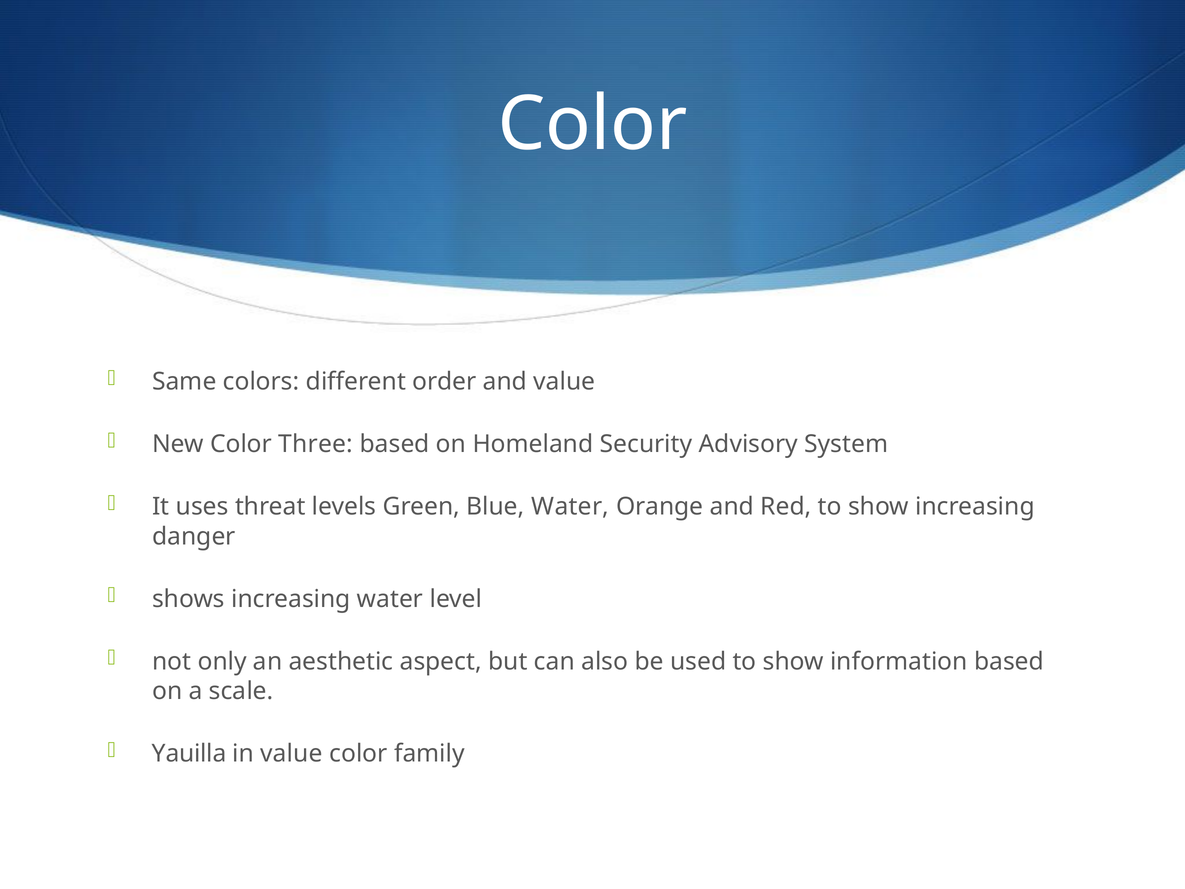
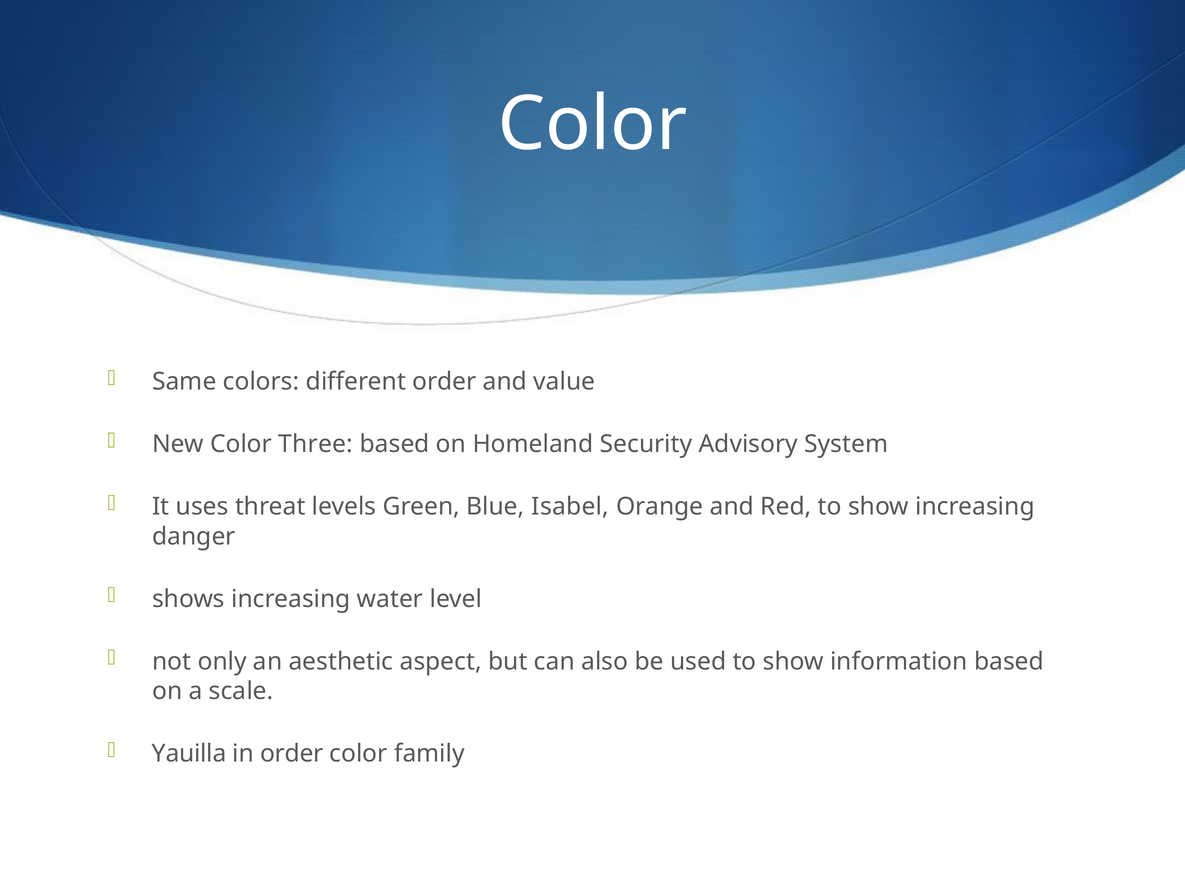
Blue Water: Water -> Isabel (570, 507)
in value: value -> order (292, 754)
